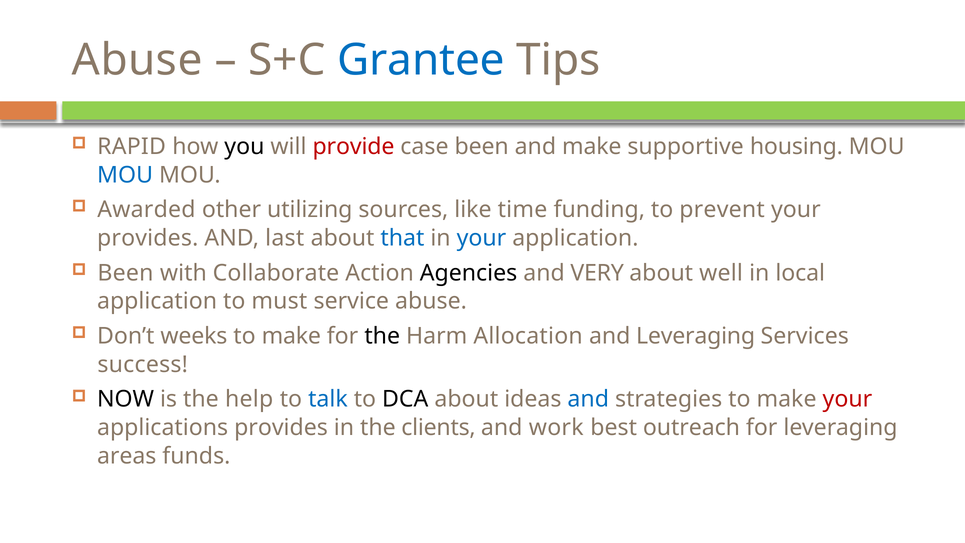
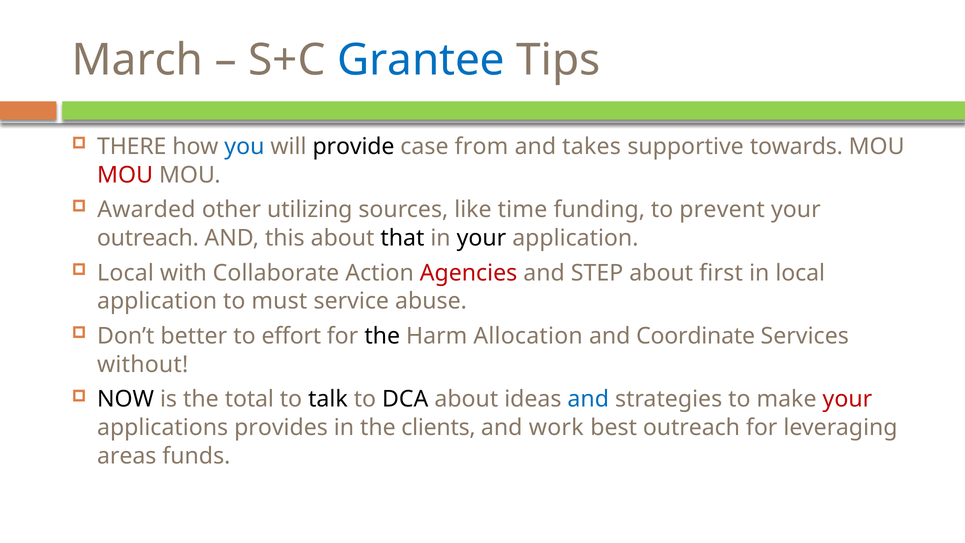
Abuse: Abuse -> March (137, 60)
RAPID: RAPID -> THERE (132, 146)
you colour: black -> blue (244, 146)
provide colour: red -> black (353, 146)
case been: been -> from (481, 146)
and make: make -> takes (592, 146)
housing: housing -> towards (796, 146)
MOU colour: blue -> red (125, 175)
provides: provides -> outreach (148, 238)
last: last -> this (285, 238)
that colour: blue -> black (402, 238)
your colour: blue -> black (481, 238)
Been: Been -> Local (125, 273)
Agencies colour: black -> red (469, 273)
VERY: VERY -> STEP (597, 273)
well: well -> first (721, 273)
weeks: weeks -> better (194, 336)
make: make -> effort (291, 336)
and Leveraging: Leveraging -> Coordinate (696, 336)
success: success -> without (143, 365)
help: help -> total (249, 399)
talk colour: blue -> black (328, 399)
